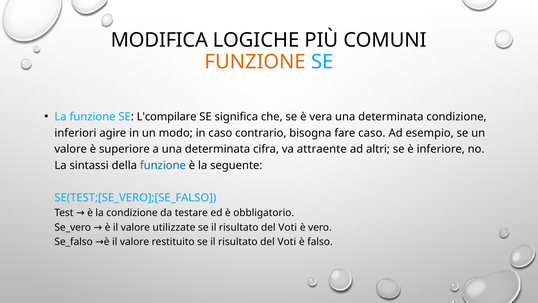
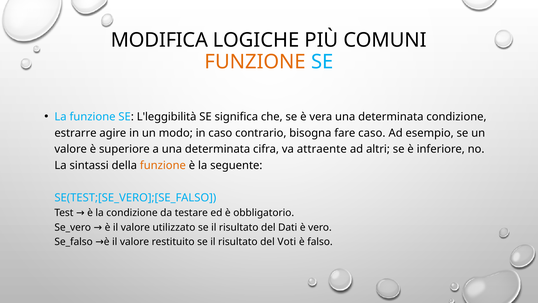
L'compilare: L'compilare -> L'leggibilità (167, 117)
inferiori: inferiori -> estrarre (75, 133)
funzione colour: blue -> orange (163, 165)
utilizzate: utilizzate -> utilizzato (174, 227)
Voti: Voti -> Dati (288, 227)
